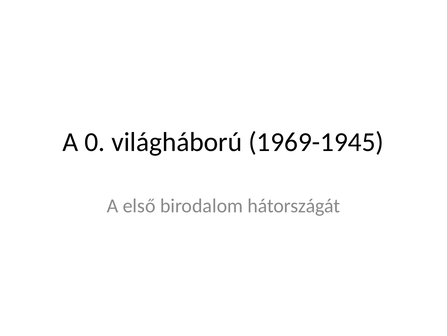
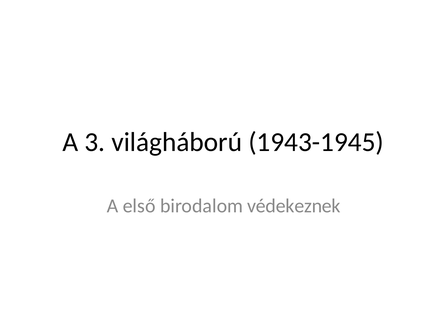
0: 0 -> 3 (95, 142)
1969-1945: 1969-1945 -> 1943-1945 (316, 142)
hátországát: hátországát -> védekeznek (294, 206)
